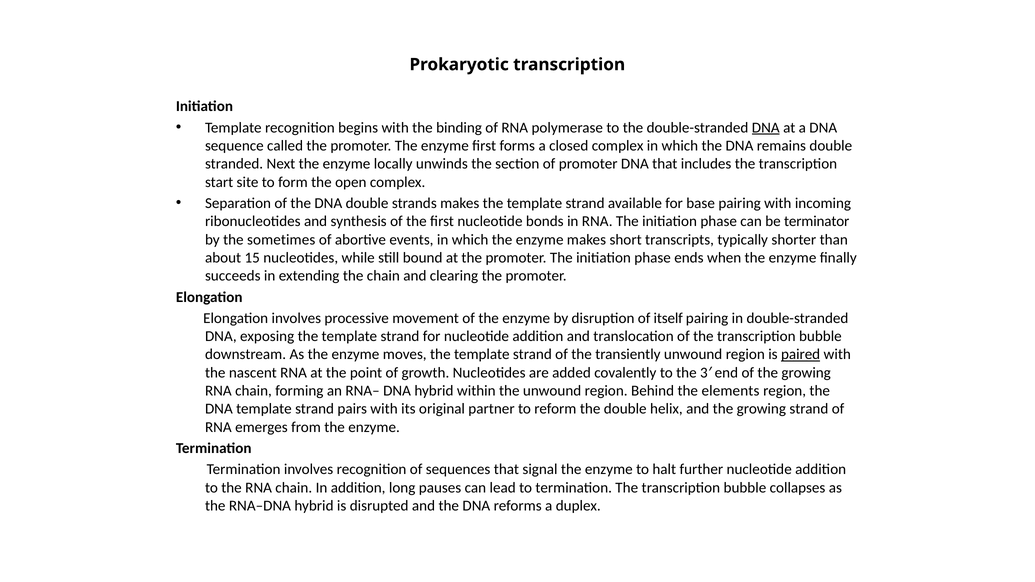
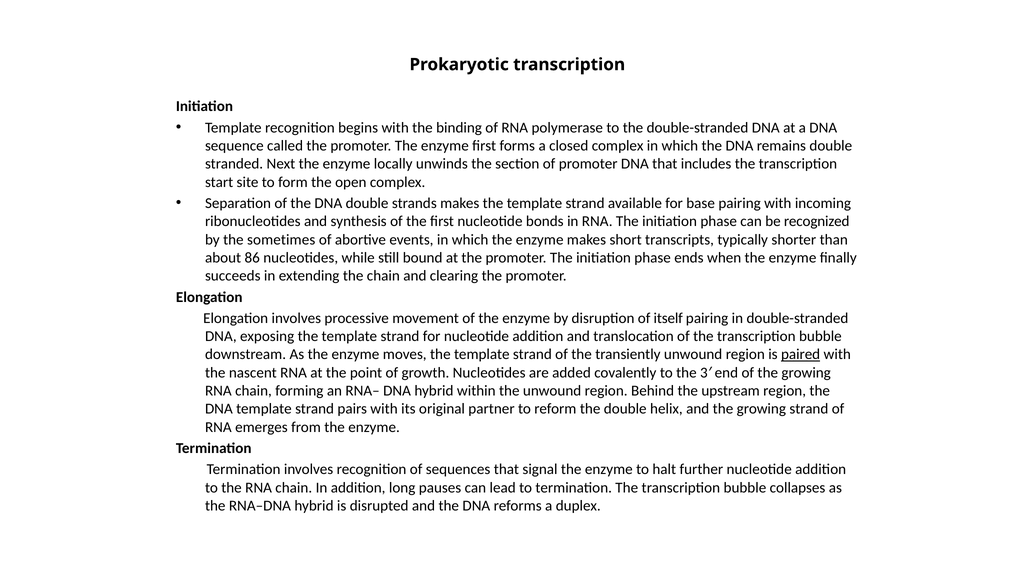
DNA underline: present -> none (766, 128)
terminator: terminator -> recognized (817, 222)
15: 15 -> 86 (252, 258)
elements: elements -> upstream (731, 391)
